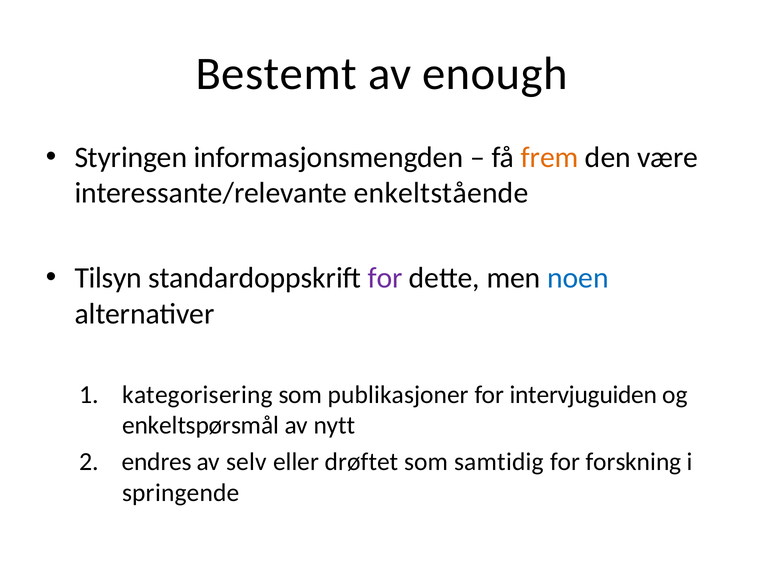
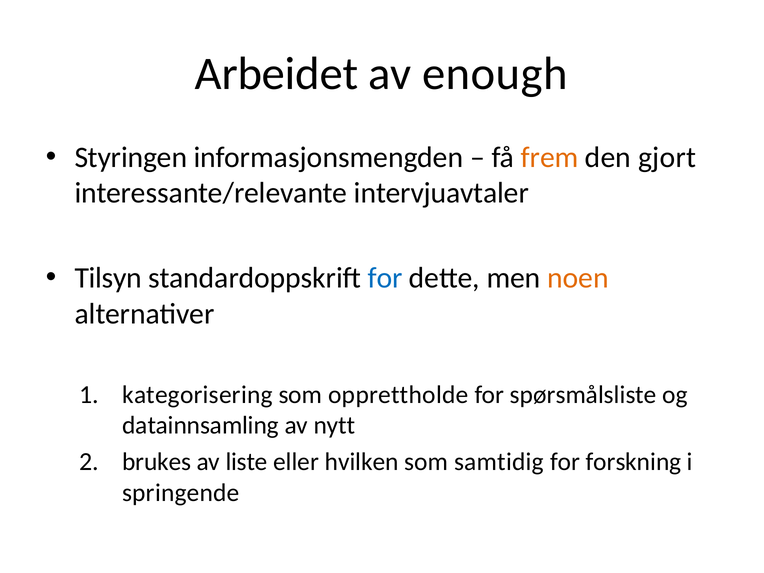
Bestemt: Bestemt -> Arbeidet (277, 74)
være: være -> gjort (667, 157)
enkeltstående: enkeltstående -> intervjuavtaler (441, 193)
for colour: purple -> blue (385, 278)
noen colour: blue -> orange (578, 278)
publikasjoner: publikasjoner -> opprettholde (398, 395)
intervjuguiden: intervjuguiden -> spørsmålsliste (583, 395)
enkeltspørsmål: enkeltspørsmål -> datainnsamling (201, 426)
endres: endres -> brukes (157, 462)
selv: selv -> liste (247, 462)
drøftet: drøftet -> hvilken (362, 462)
